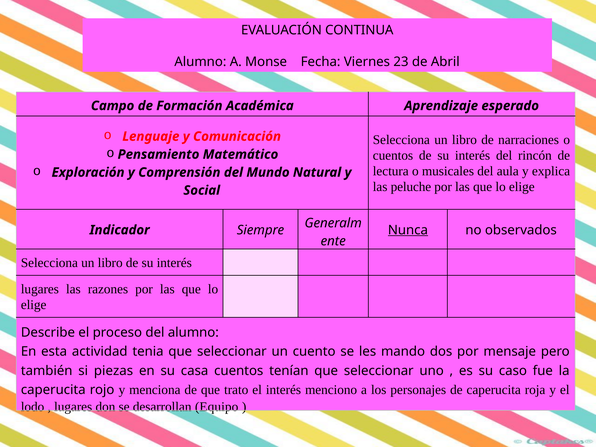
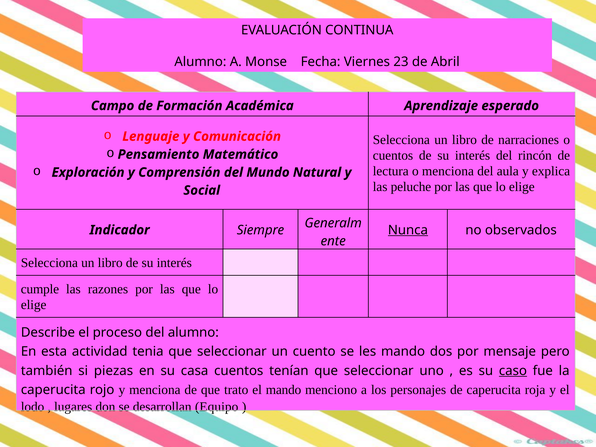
o musicales: musicales -> menciona (448, 171)
lugares: lugares -> cumple (40, 289)
caso underline: none -> present (513, 371)
el interés: interés -> mando (284, 390)
